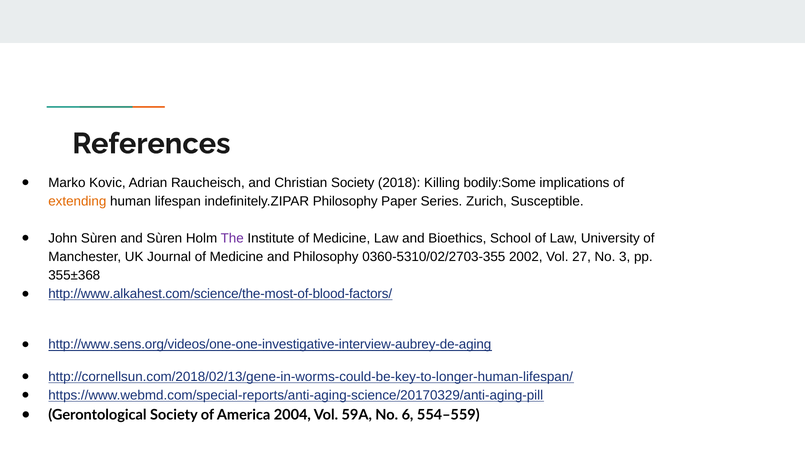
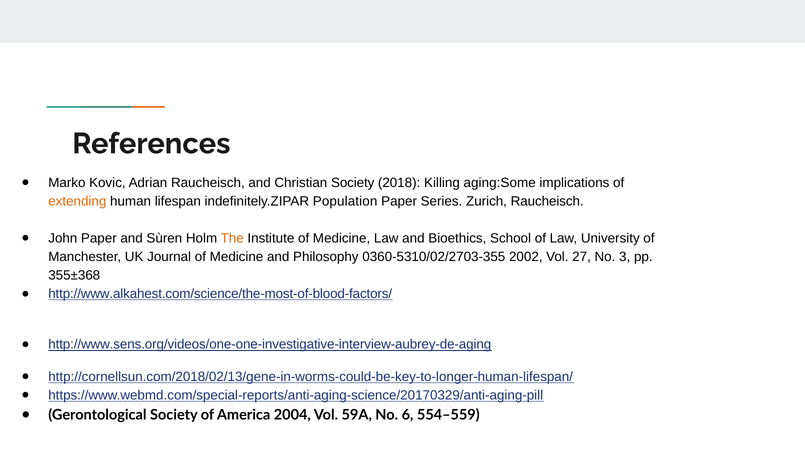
bodily:Some: bodily:Some -> aging:Some (500, 183)
indefinitely.ZIPAR Philosophy: Philosophy -> Population (345, 201)
Zurich Susceptible: Susceptible -> Raucheisch (547, 201)
John Sùren: Sùren -> Paper (99, 238)
The colour: purple -> orange (232, 238)
